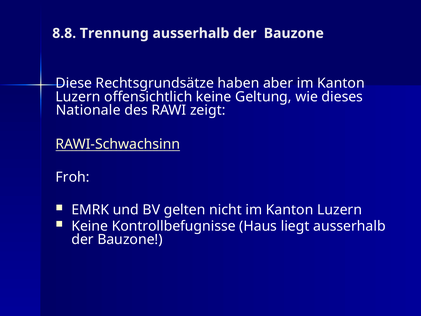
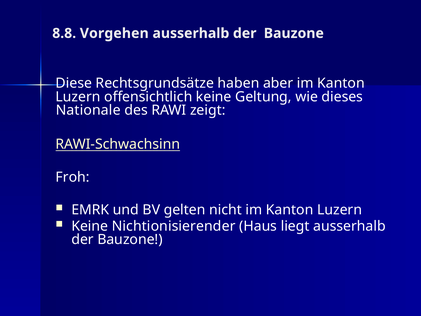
Trennung: Trennung -> Vorgehen (114, 33)
Kontrollbefugnisse: Kontrollbefugnisse -> Nichtionisierender (174, 226)
